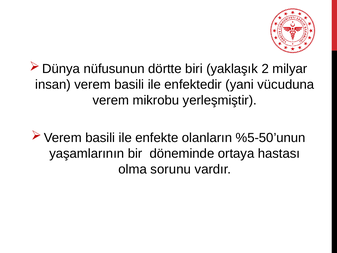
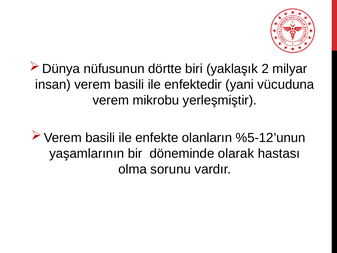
%5-50’unun: %5-50’unun -> %5-12’unun (271, 138)
ortaya: ortaya -> olarak (236, 153)
